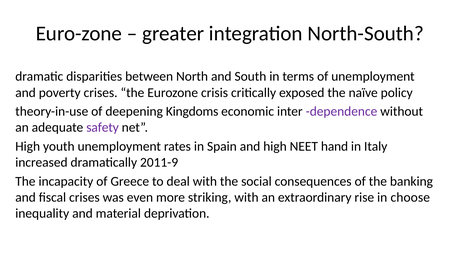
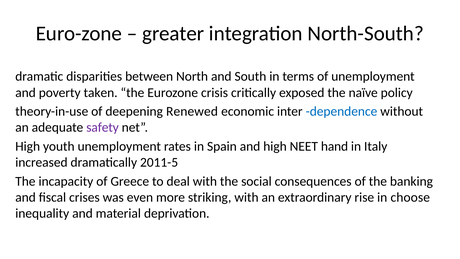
poverty crises: crises -> taken (101, 92)
Kingdoms: Kingdoms -> Renewed (192, 111)
dependence colour: purple -> blue (341, 111)
2011-9: 2011-9 -> 2011-5 (159, 162)
